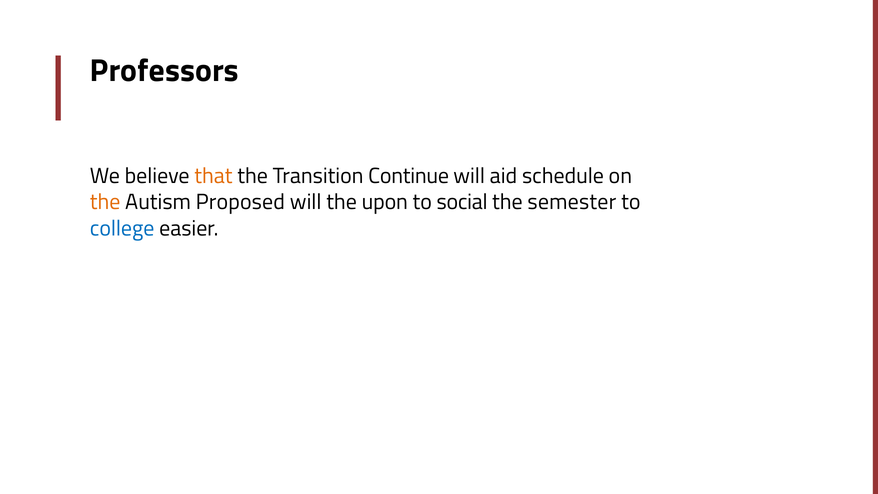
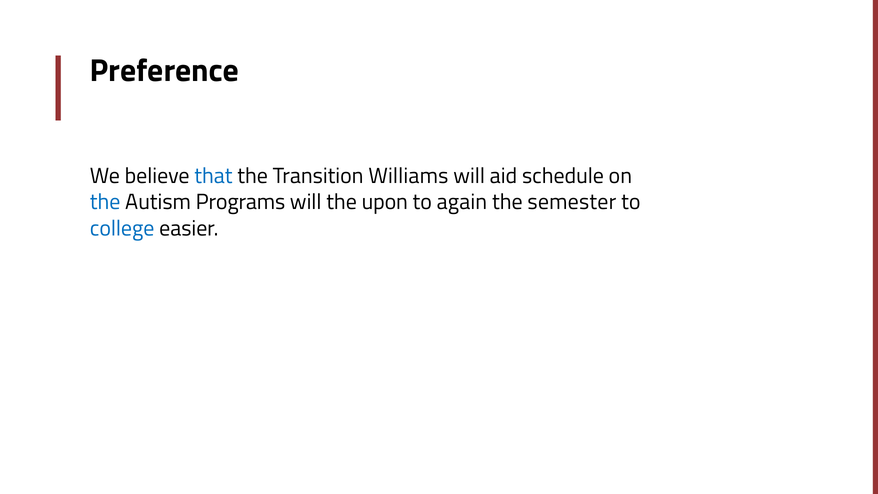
Professors: Professors -> Preference (164, 71)
that colour: orange -> blue (213, 176)
Continue: Continue -> Williams (408, 176)
the colour: orange -> blue (105, 202)
Proposed: Proposed -> Programs (240, 202)
social: social -> again (462, 202)
